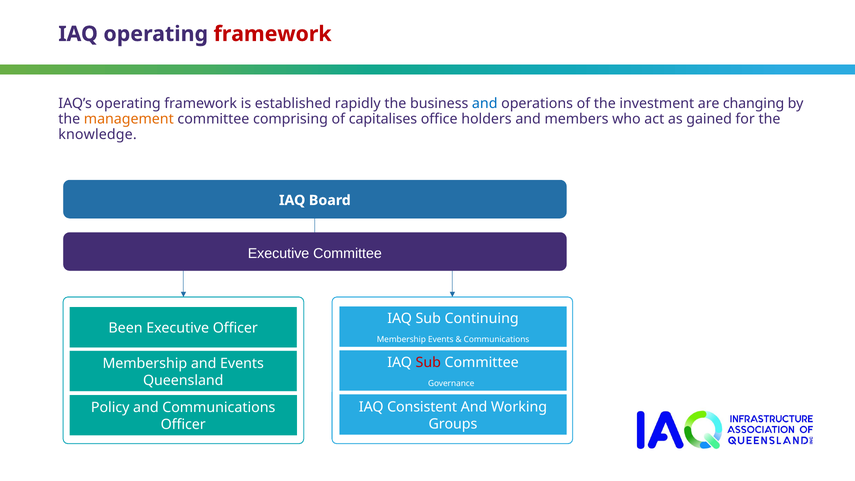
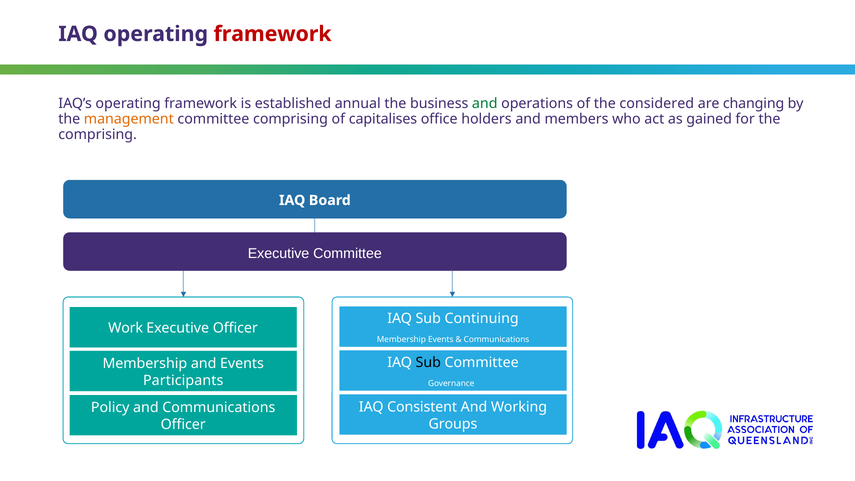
rapidly: rapidly -> annual (358, 104)
and colour: blue -> green (485, 104)
investment: investment -> considered (657, 104)
knowledge: knowledge -> comprising (98, 134)
Been: Been -> Work (126, 328)
Sub colour: red -> black (428, 362)
Queensland: Queensland -> Participants (183, 380)
